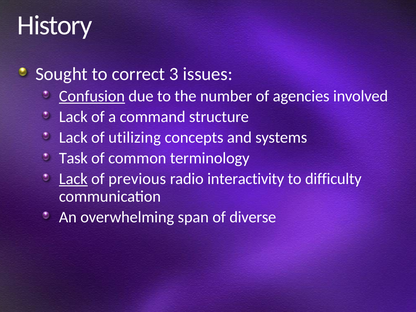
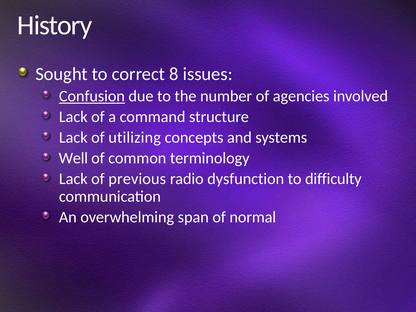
3: 3 -> 8 (174, 74)
Task: Task -> Well (73, 158)
Lack underline: present -> none (73, 179)
interactivity: interactivity -> dysfunction (246, 179)
diverse: diverse -> normal (253, 217)
